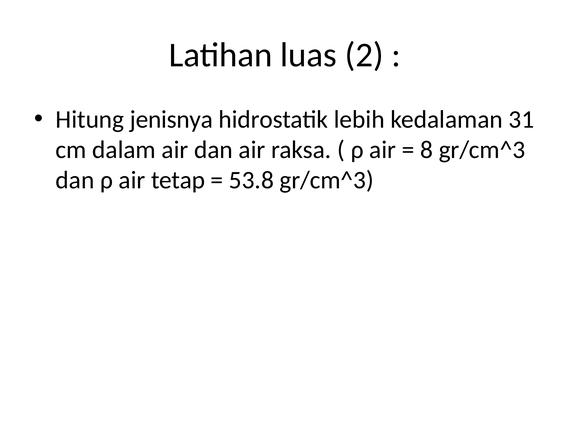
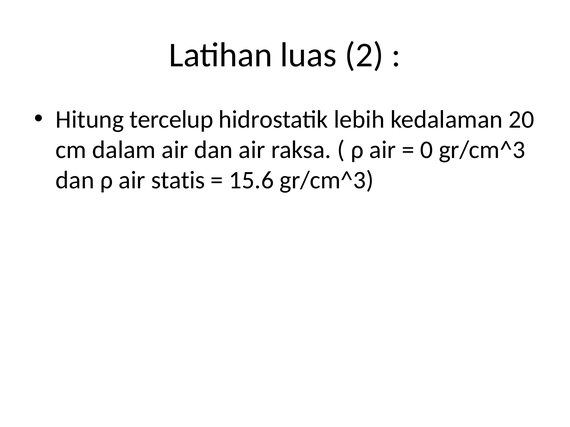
jenisnya: jenisnya -> tercelup (171, 120)
31: 31 -> 20 (521, 120)
8: 8 -> 0 (427, 150)
tetap: tetap -> statis (178, 180)
53.8: 53.8 -> 15.6 (251, 180)
